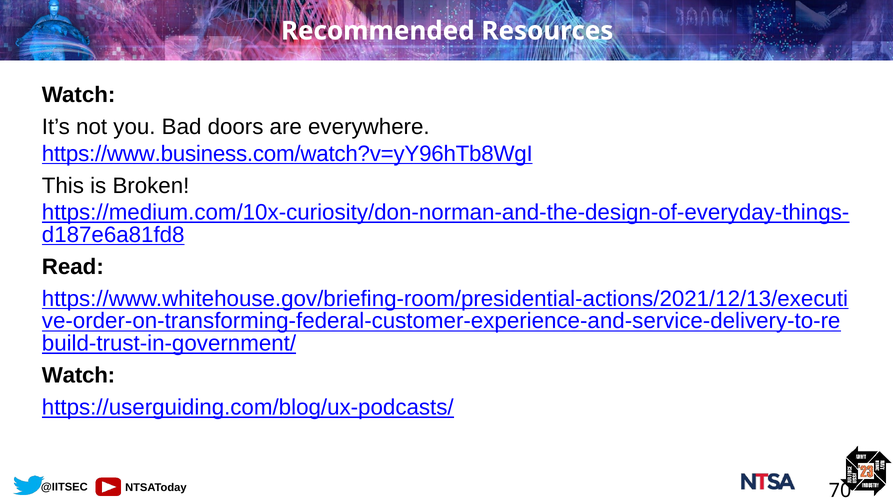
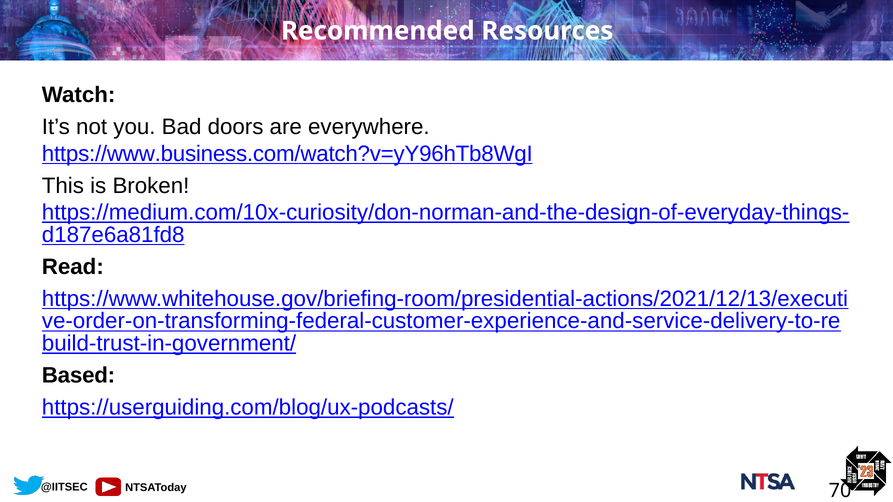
Watch: Watch -> Based (78, 376)
